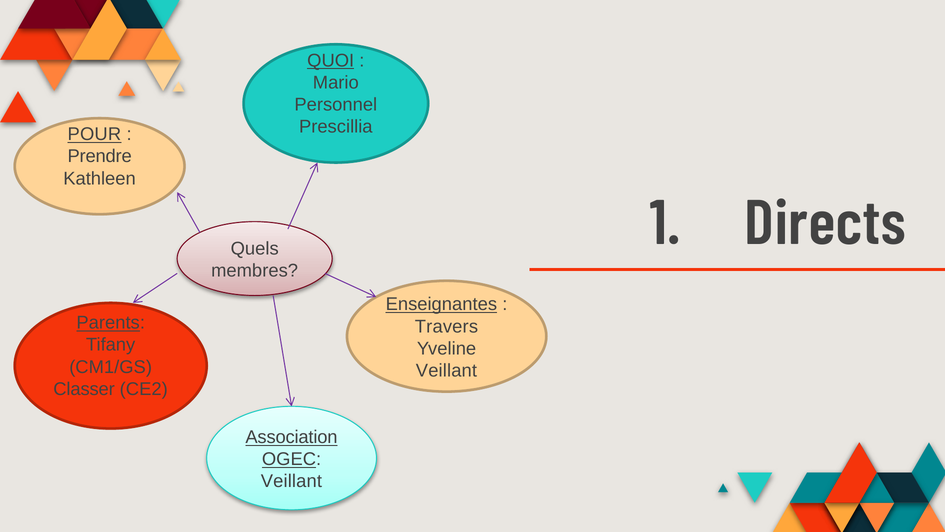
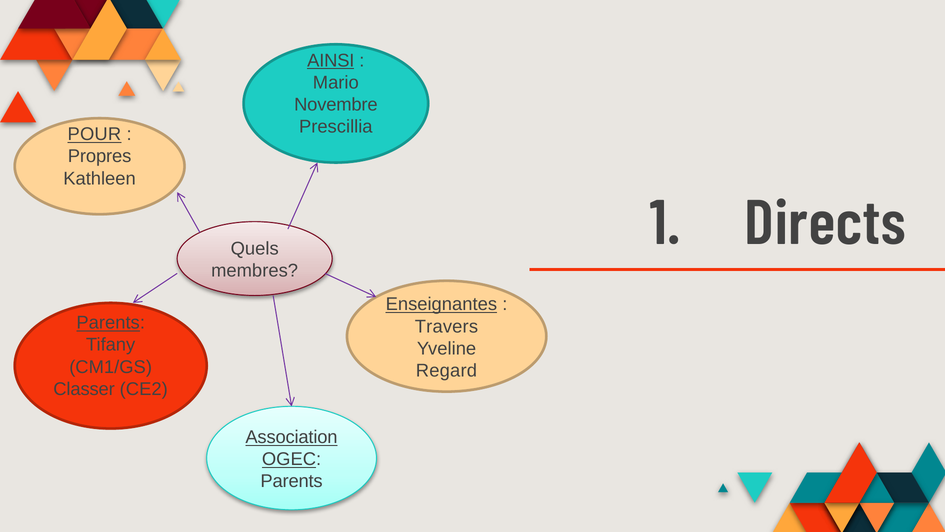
QUOI: QUOI -> AINSI (331, 60)
Personnel: Personnel -> Novembre (336, 105)
Prendre: Prendre -> Propres (100, 156)
Veillant: Veillant -> Regard (446, 370)
Veillant: Veillant -> Parents (292, 481)
